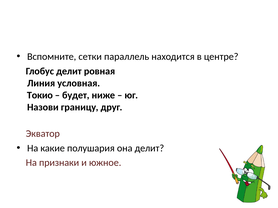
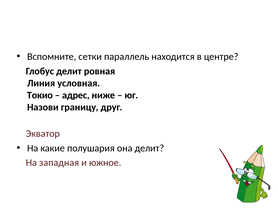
будет: будет -> адрес (76, 95)
признаки: признаки -> западная (59, 163)
